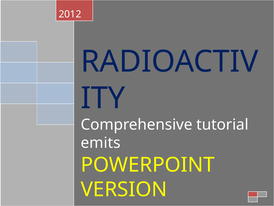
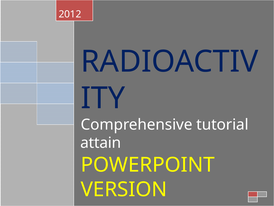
emits: emits -> attain (101, 143)
